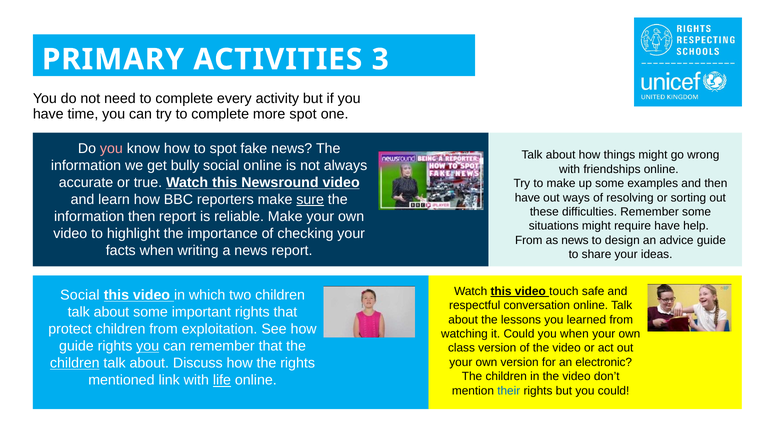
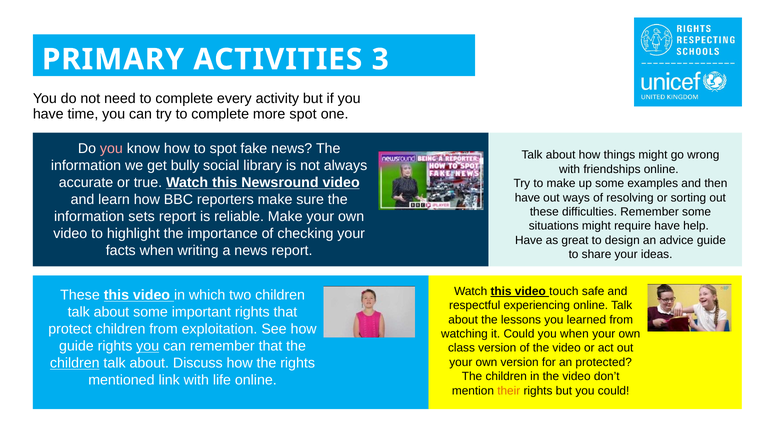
social online: online -> library (263, 166)
sure underline: present -> none (310, 200)
information then: then -> sets (142, 217)
From: From -> Have (529, 240)
as news: news -> great (575, 240)
Social: Social -> These (80, 295)
conversation: conversation -> experiencing (537, 306)
electronic: electronic -> protected (604, 363)
life underline: present -> none (222, 381)
their colour: blue -> orange (509, 391)
